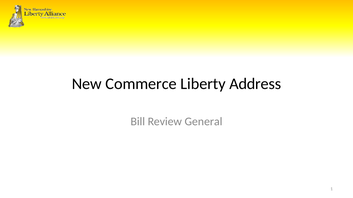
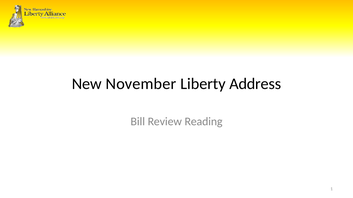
Commerce: Commerce -> November (141, 84)
General: General -> Reading (204, 122)
